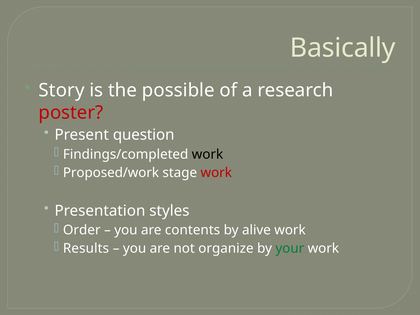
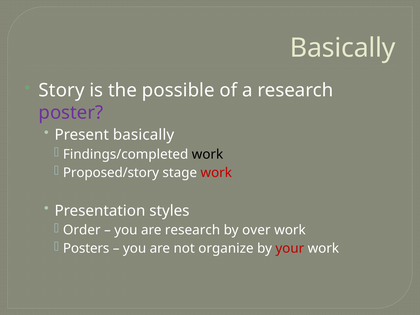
poster colour: red -> purple (71, 113)
Present question: question -> basically (144, 135)
Proposed/work: Proposed/work -> Proposed/story (111, 173)
are contents: contents -> research (193, 230)
alive: alive -> over (256, 230)
Results: Results -> Posters (86, 249)
your colour: green -> red (290, 249)
